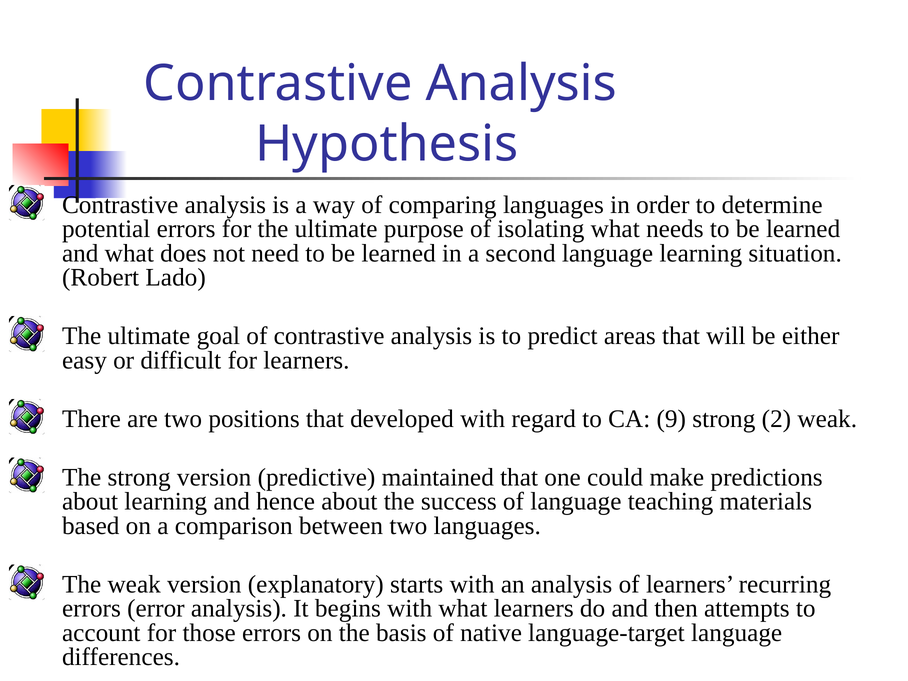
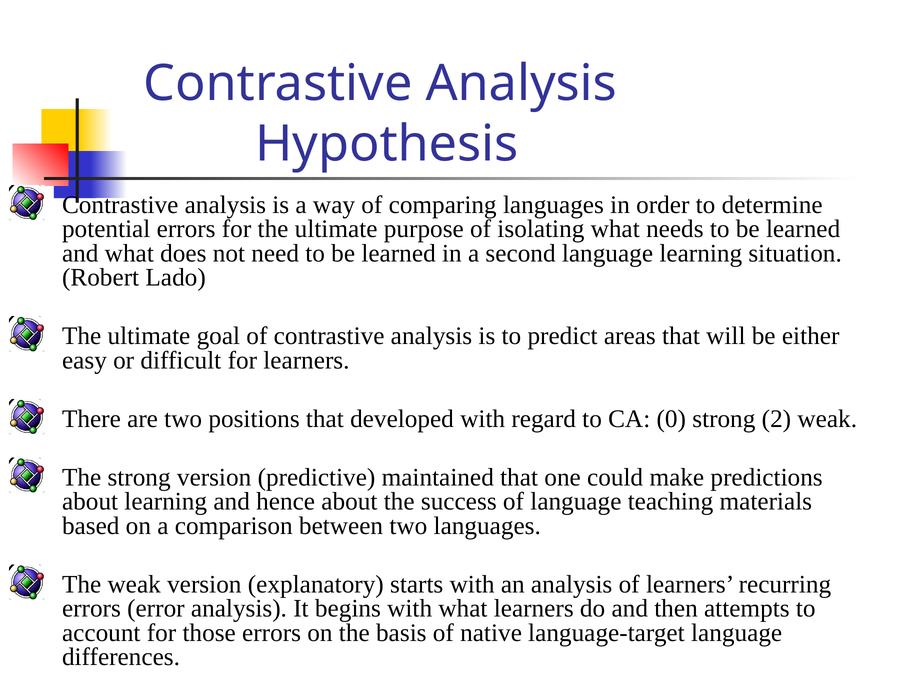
9: 9 -> 0 (671, 419)
